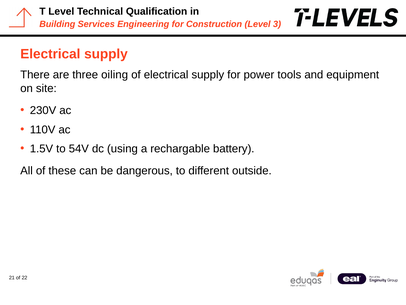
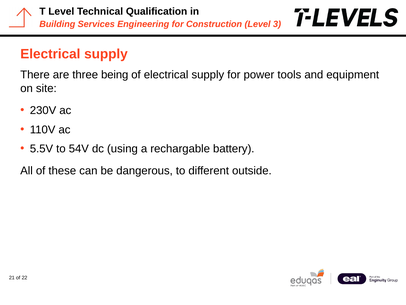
oiling: oiling -> being (115, 75)
1.5V: 1.5V -> 5.5V (41, 149)
